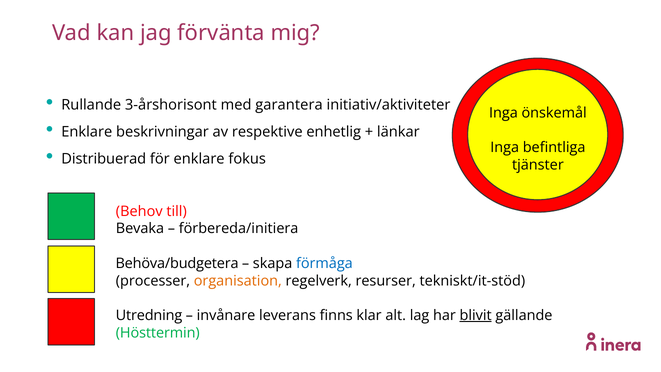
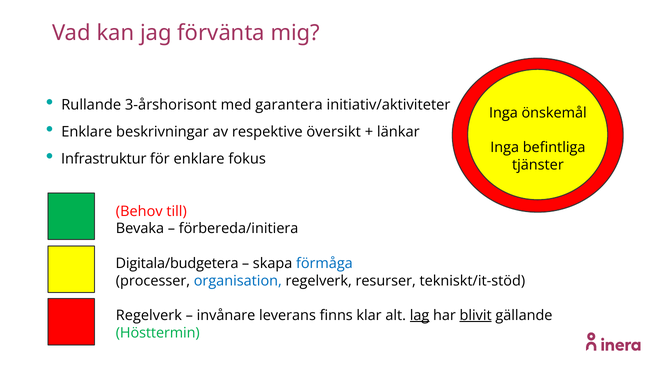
enhetlig: enhetlig -> översikt (334, 132)
Distribuerad: Distribuerad -> Infrastruktur (104, 159)
Behöva/budgetera: Behöva/budgetera -> Digitala/budgetera (177, 263)
organisation colour: orange -> blue (238, 281)
Utredning: Utredning -> Regelverk (149, 315)
lag underline: none -> present (420, 315)
